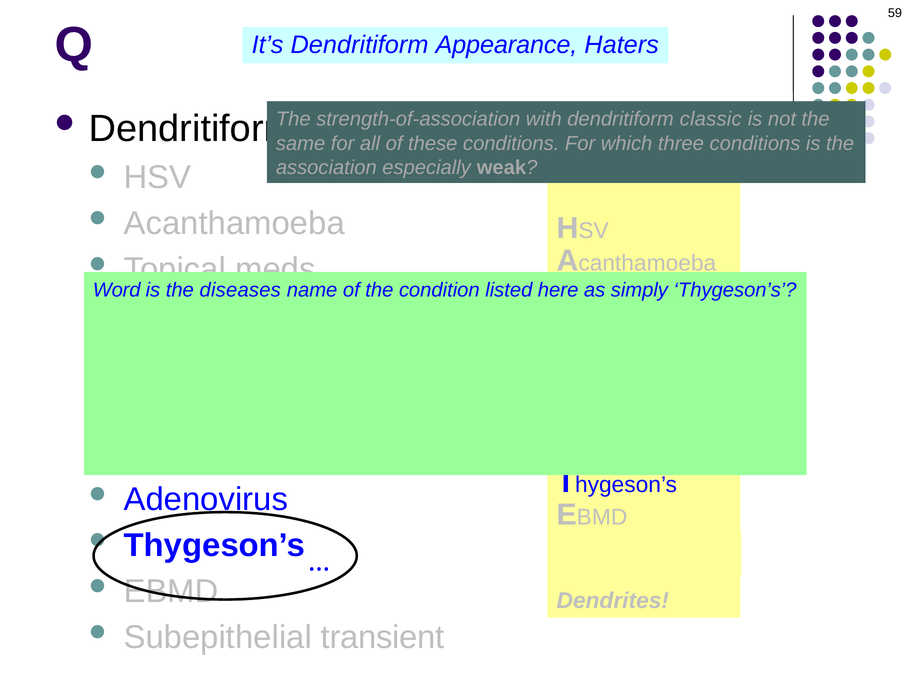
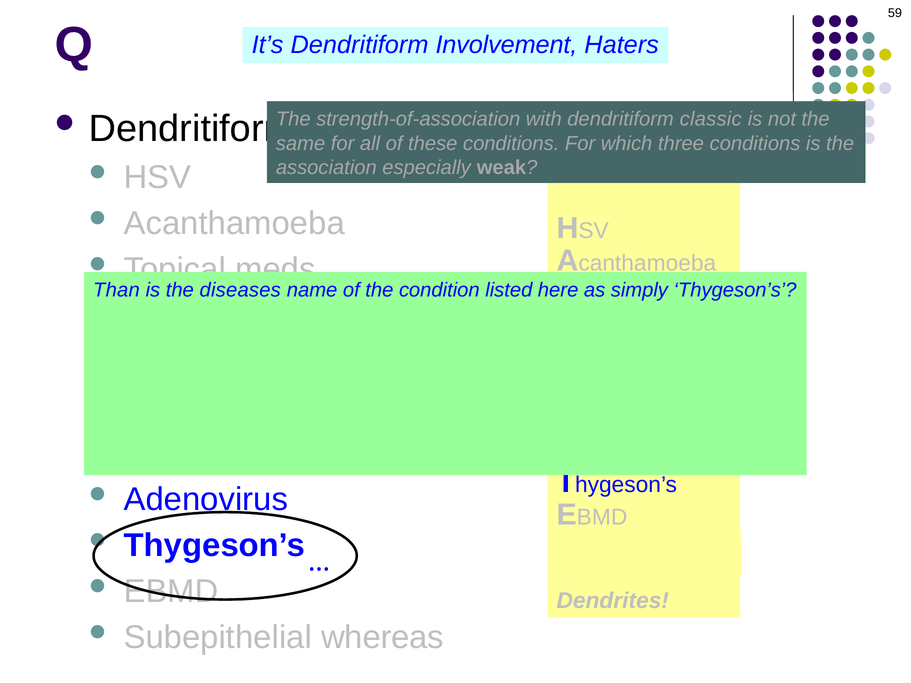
Appearance: Appearance -> Involvement (506, 45)
Word: Word -> Than (116, 290)
transient: transient -> whereas (382, 638)
